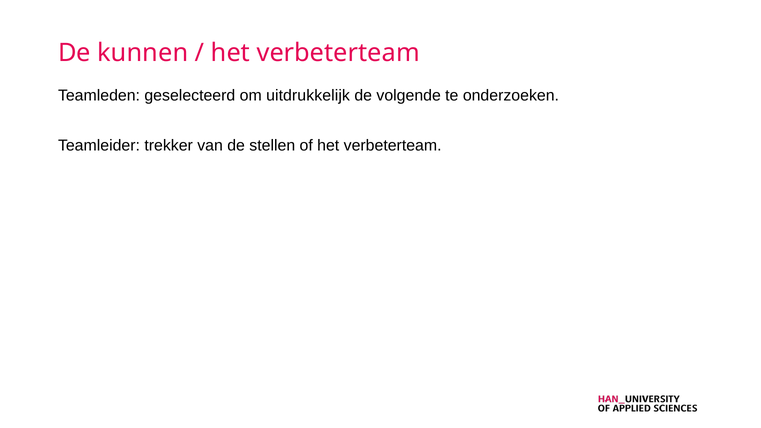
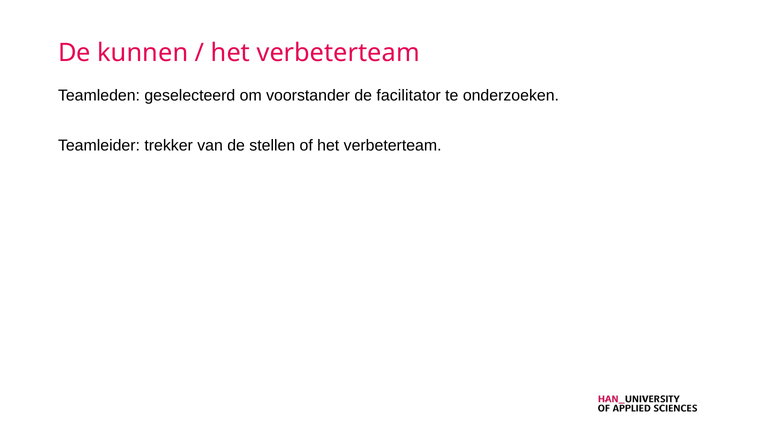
uitdrukkelijk: uitdrukkelijk -> voorstander (308, 96)
volgende: volgende -> facilitator (409, 96)
